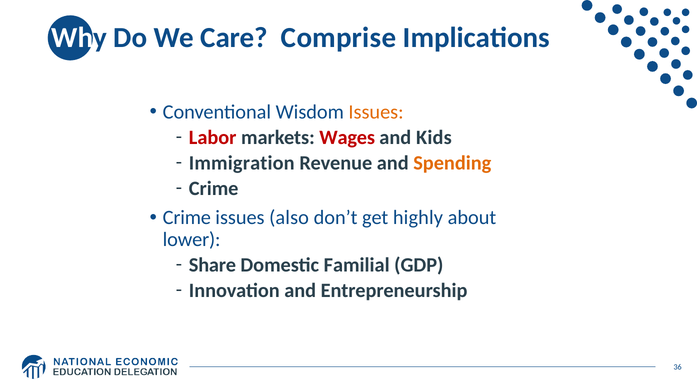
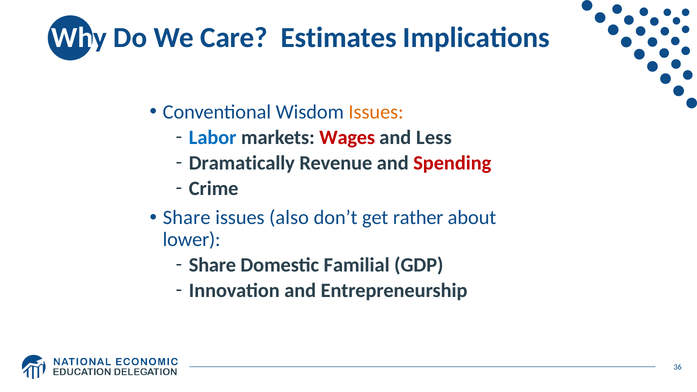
Comprise: Comprise -> Estimates (339, 38)
Labor colour: red -> blue (213, 137)
Kids: Kids -> Less (434, 137)
Immigration: Immigration -> Dramatically (242, 163)
Spending colour: orange -> red (452, 163)
Crime: Crime -> Share (187, 218)
highly: highly -> rather (418, 218)
